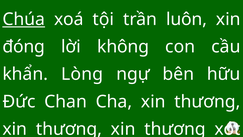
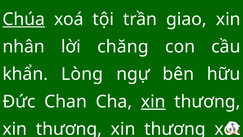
luôn: luôn -> giao (186, 19)
đóng: đóng -> nhân (24, 47)
không: không -> chăng (123, 47)
xin underline: none -> present (153, 101)
